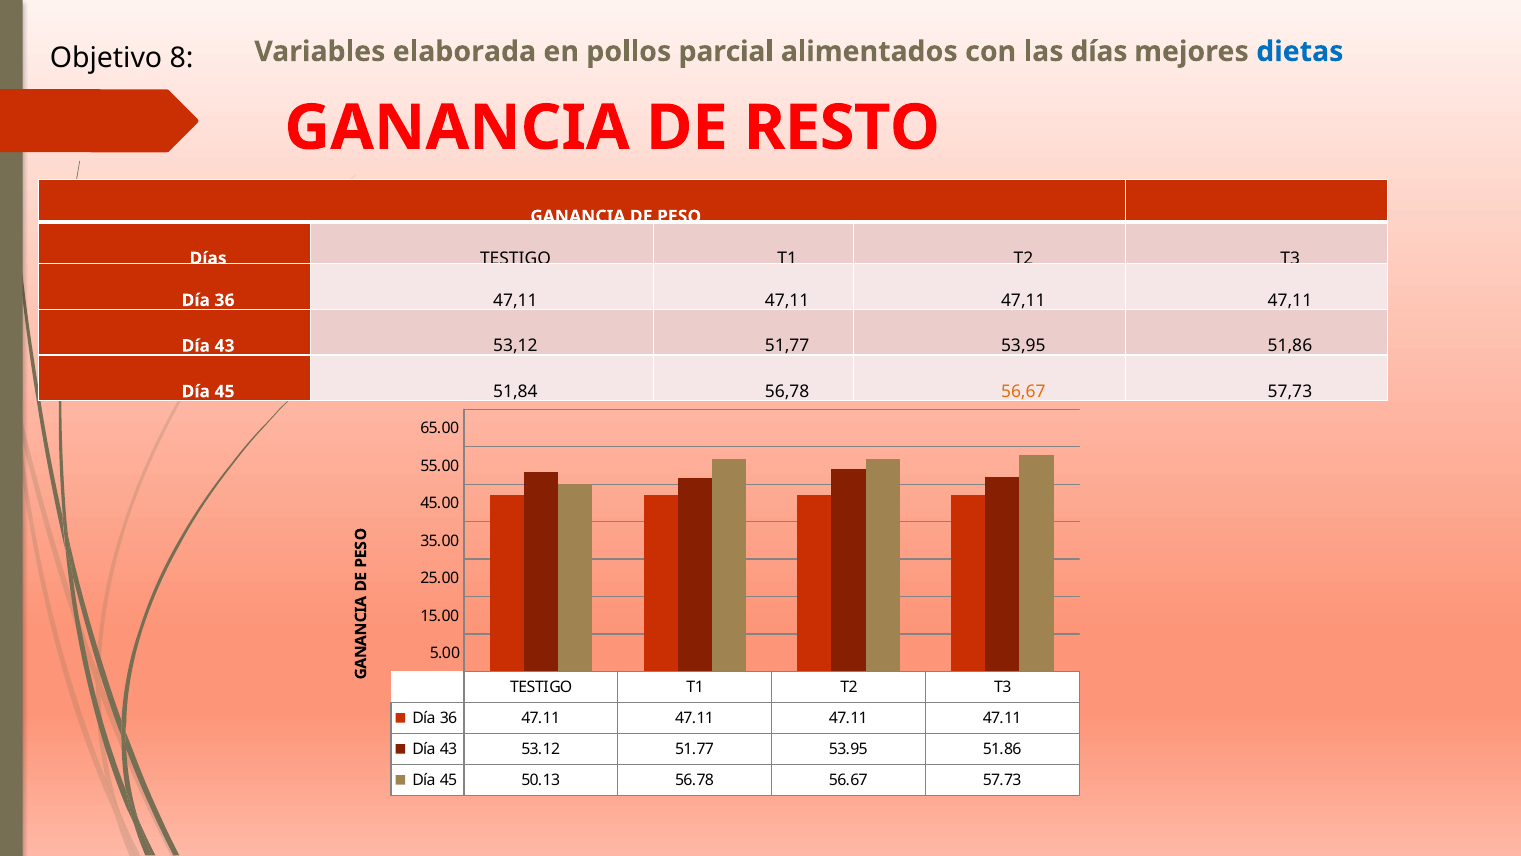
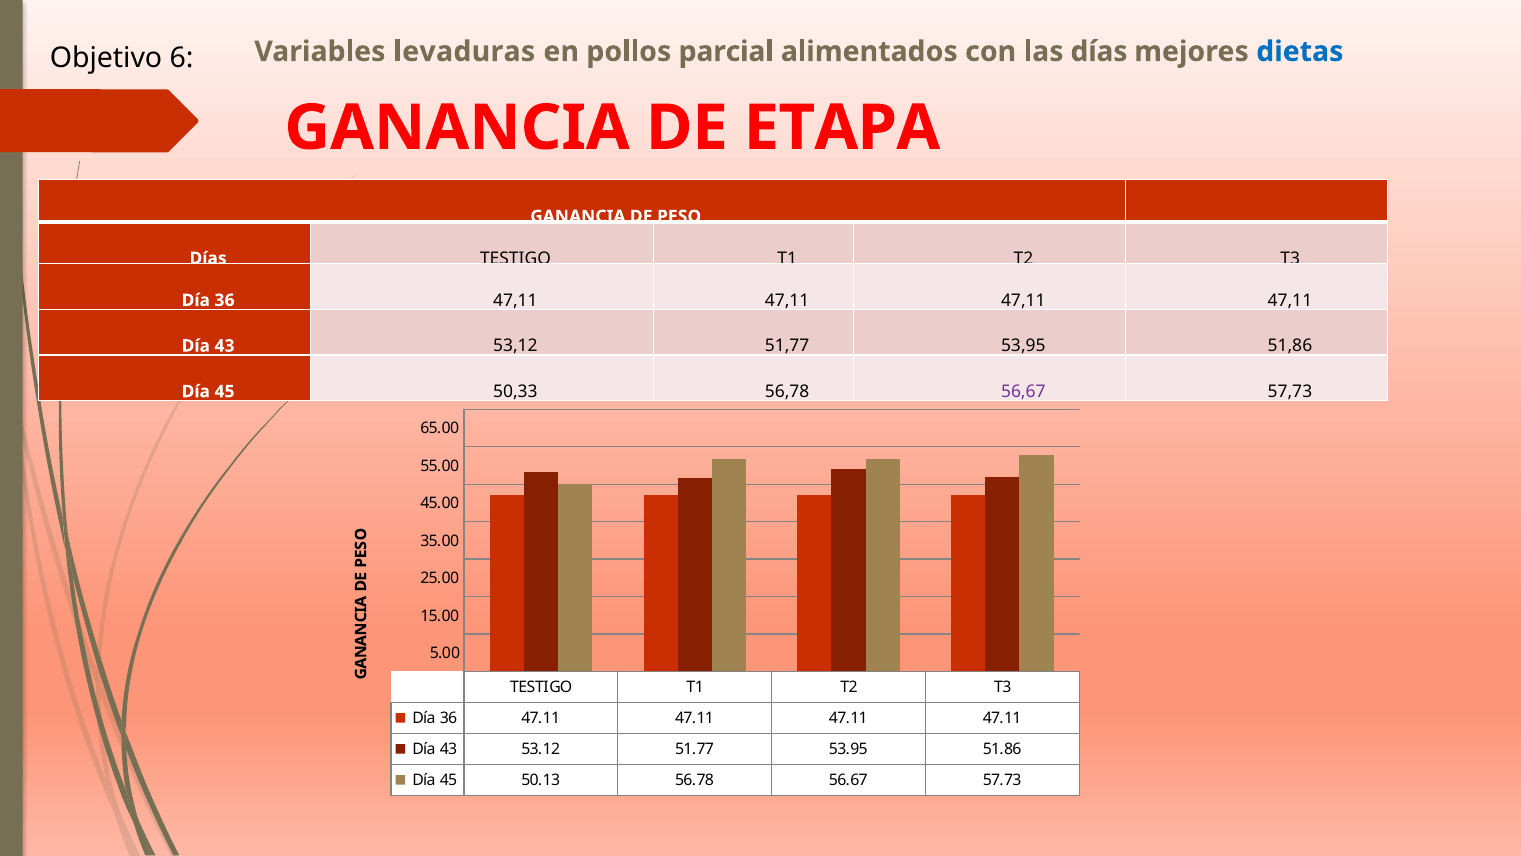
elaborada: elaborada -> levaduras (464, 52)
8: 8 -> 6 (182, 58)
RESTO: RESTO -> ETAPA (842, 128)
51,84: 51,84 -> 50,33 (515, 391)
56,67 colour: orange -> purple (1023, 391)
